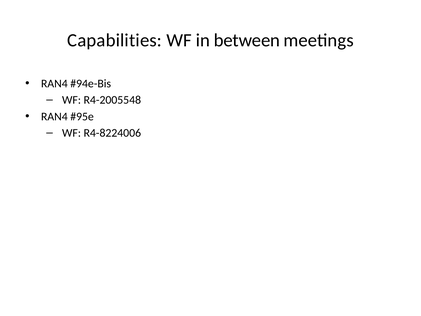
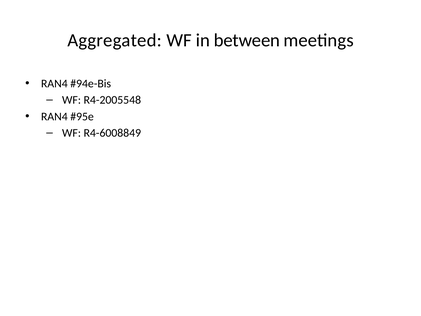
Capabilities: Capabilities -> Aggregated (115, 40)
R4-8224006: R4-8224006 -> R4-6008849 (112, 133)
